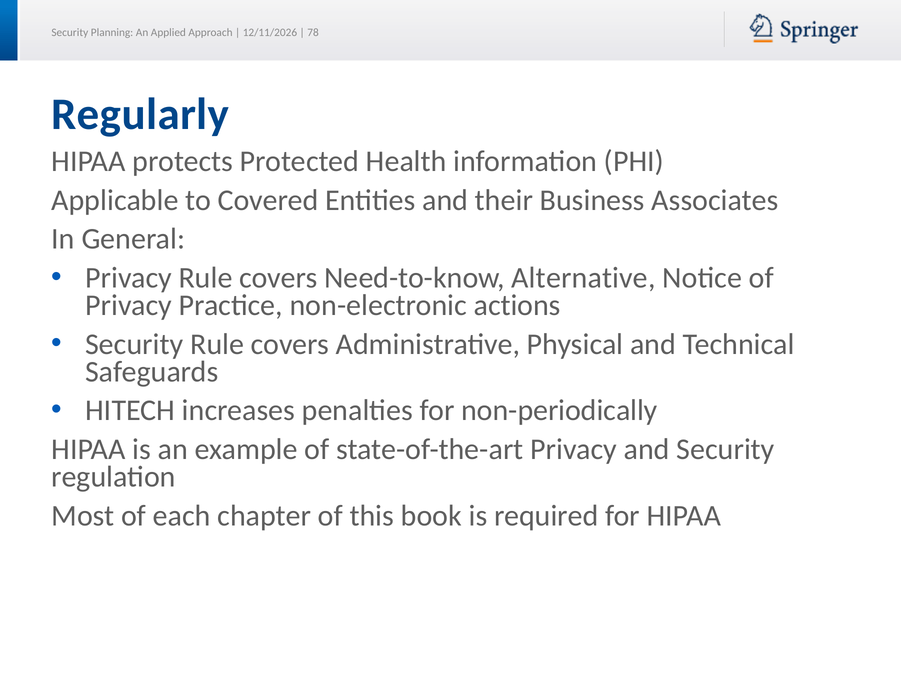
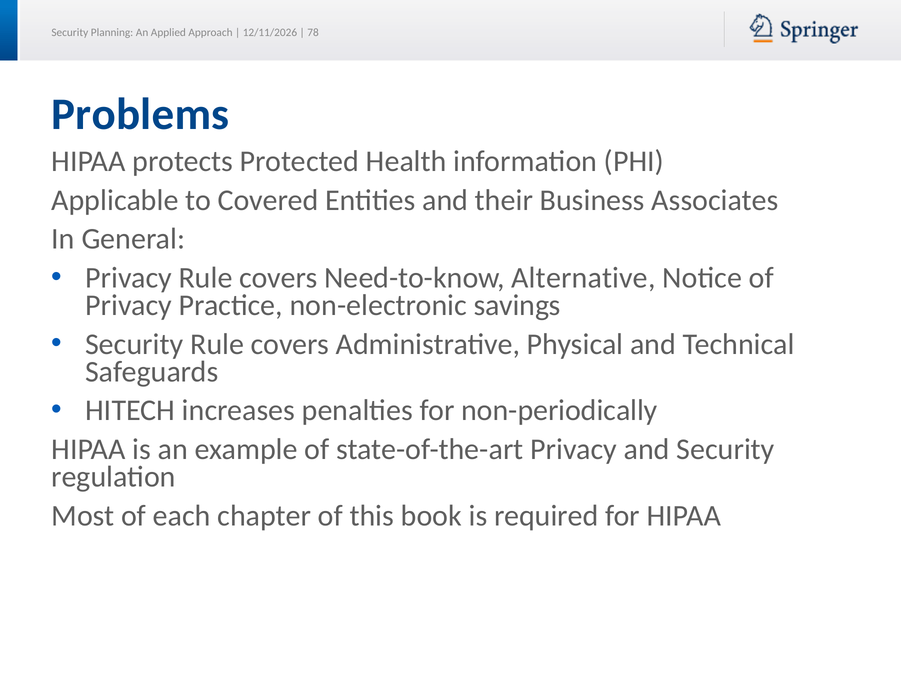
Regularly: Regularly -> Problems (140, 114)
actions: actions -> savings (517, 305)
